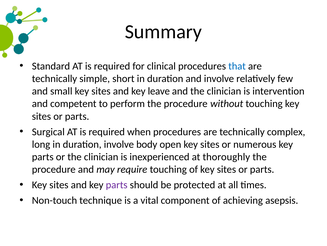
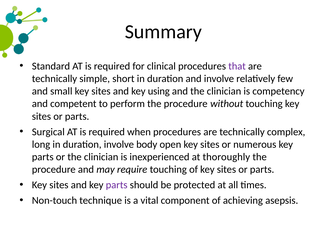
that colour: blue -> purple (237, 66)
leave: leave -> using (159, 91)
intervention: intervention -> competency (278, 91)
